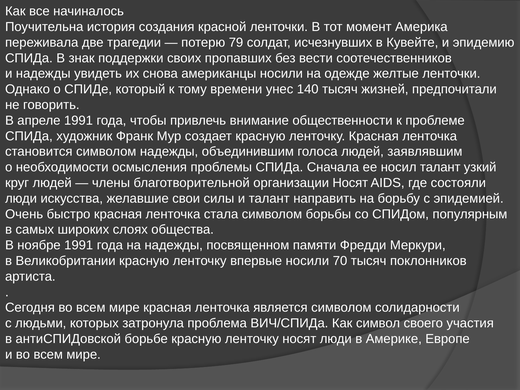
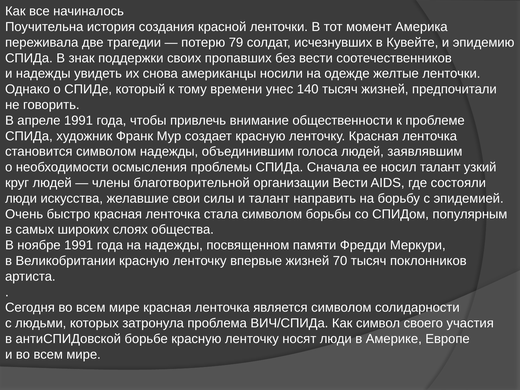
организации Носят: Носят -> Вести (350, 183)
впервые носили: носили -> жизней (307, 261)
